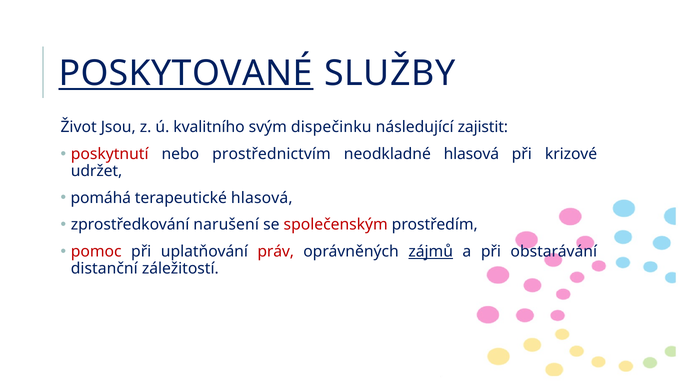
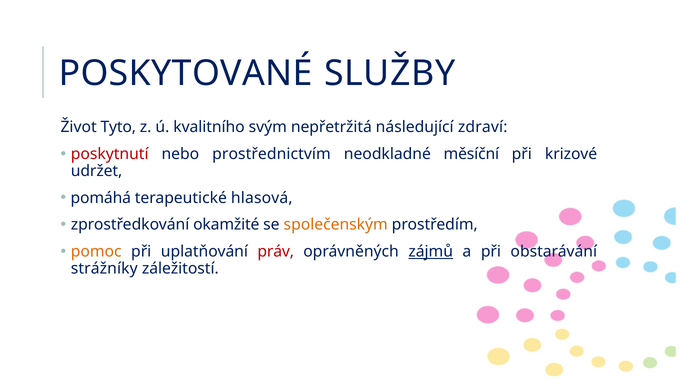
POSKYTOVANÉ underline: present -> none (186, 74)
Jsou: Jsou -> Tyto (118, 127)
dispečinku: dispečinku -> nepřetržitá (331, 127)
zajistit: zajistit -> zdraví (483, 127)
neodkladné hlasová: hlasová -> měsíční (471, 154)
narušení: narušení -> okamžité (226, 225)
společenským colour: red -> orange (336, 225)
pomoc colour: red -> orange (96, 252)
distanční: distanční -> strážníky (104, 269)
